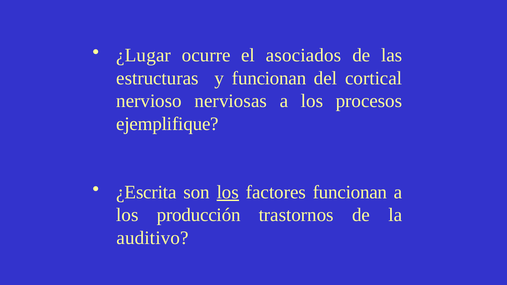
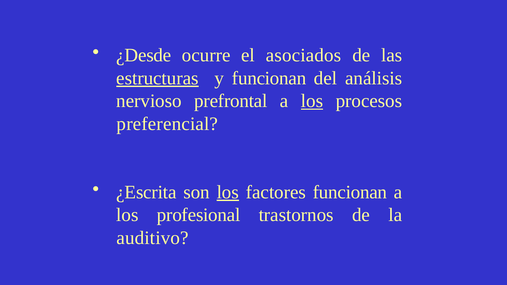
¿Lugar: ¿Lugar -> ¿Desde (144, 55)
estructuras underline: none -> present (157, 78)
cortical: cortical -> análisis (374, 78)
nerviosas: nerviosas -> prefrontal (231, 101)
los underline: none -> present (312, 101)
ejemplifique: ejemplifique -> preferencial (167, 124)
producción: producción -> profesional (199, 215)
